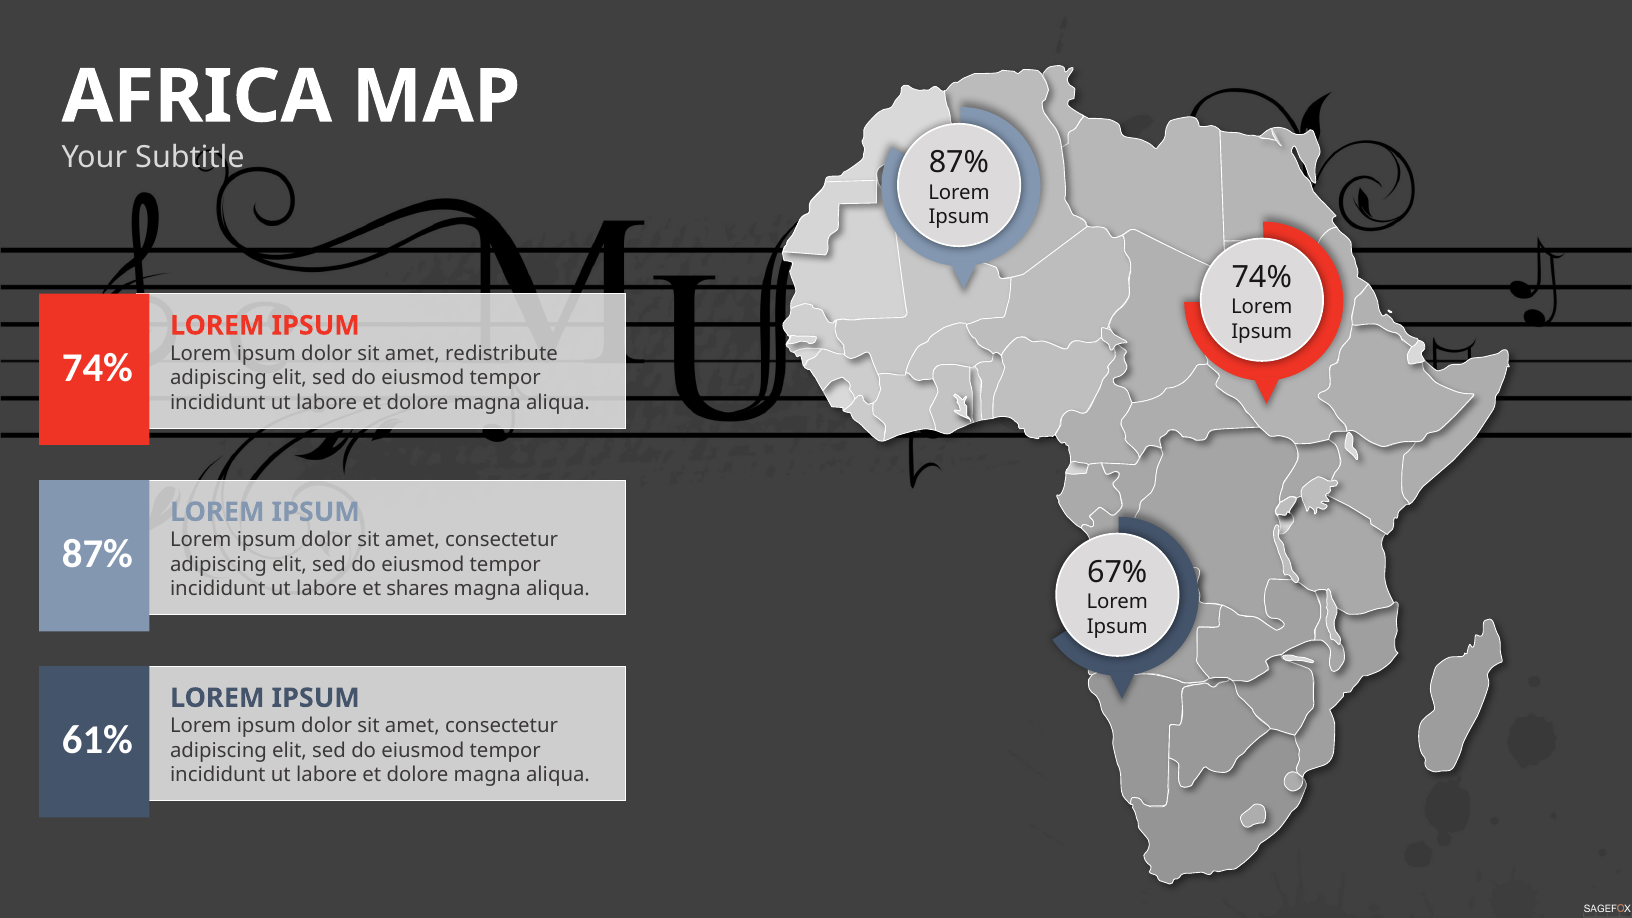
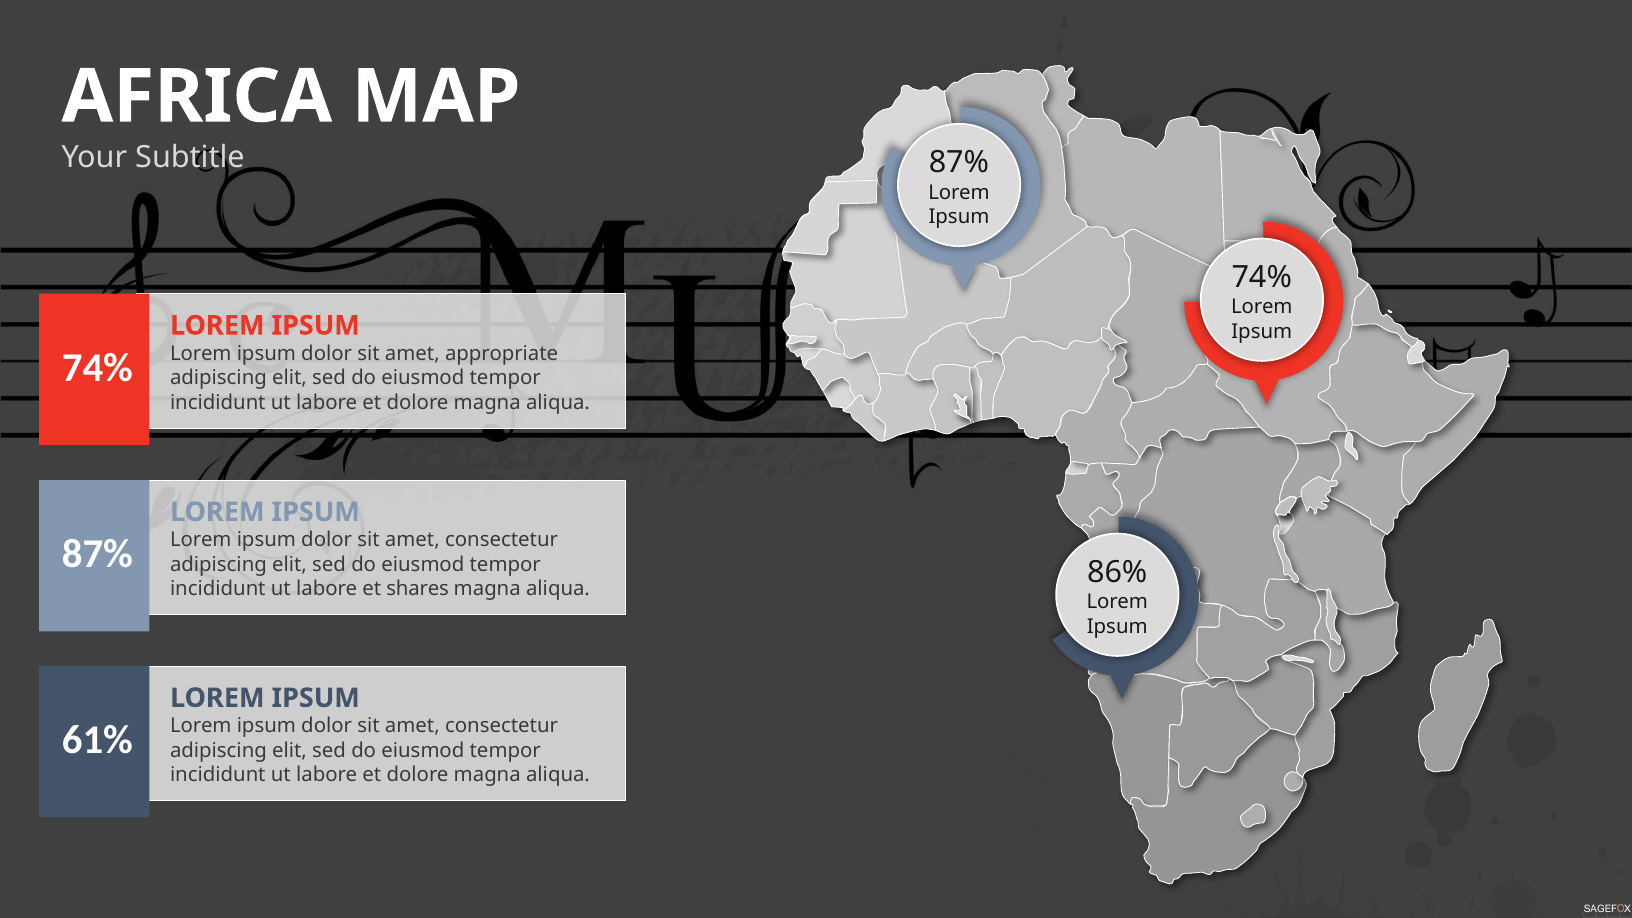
redistribute: redistribute -> appropriate (502, 354)
67%: 67% -> 86% (1117, 572)
